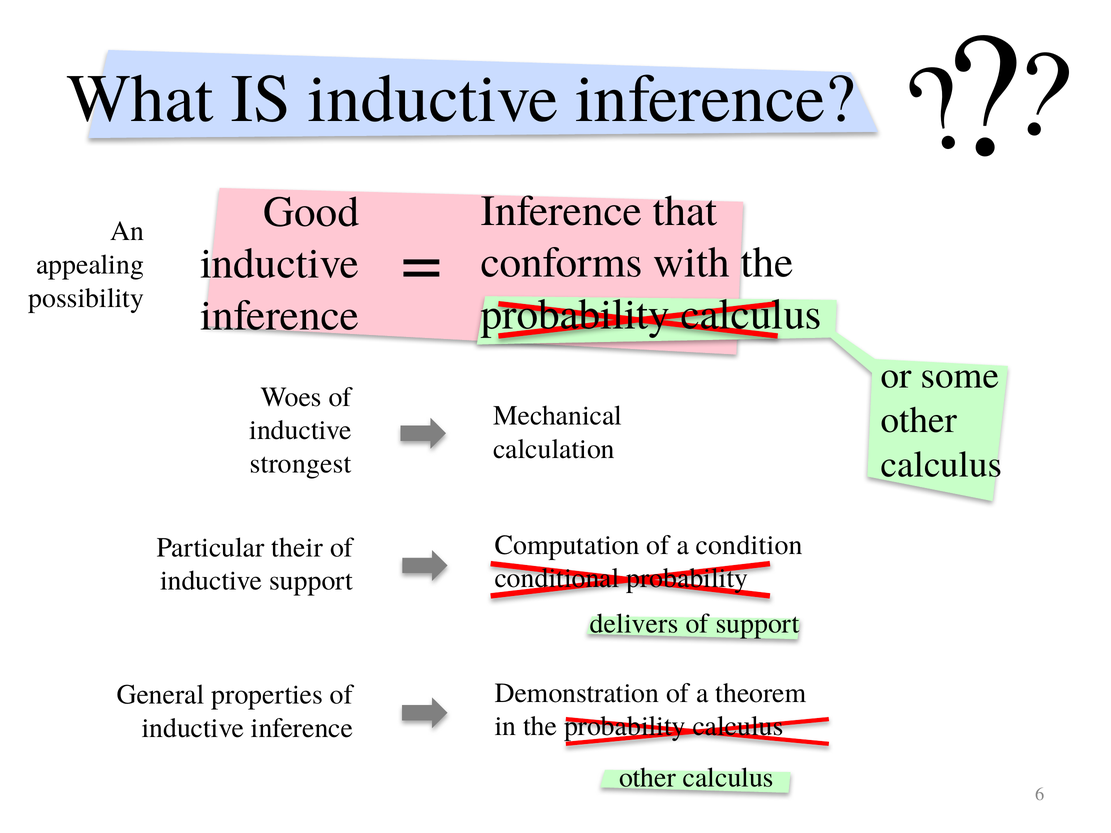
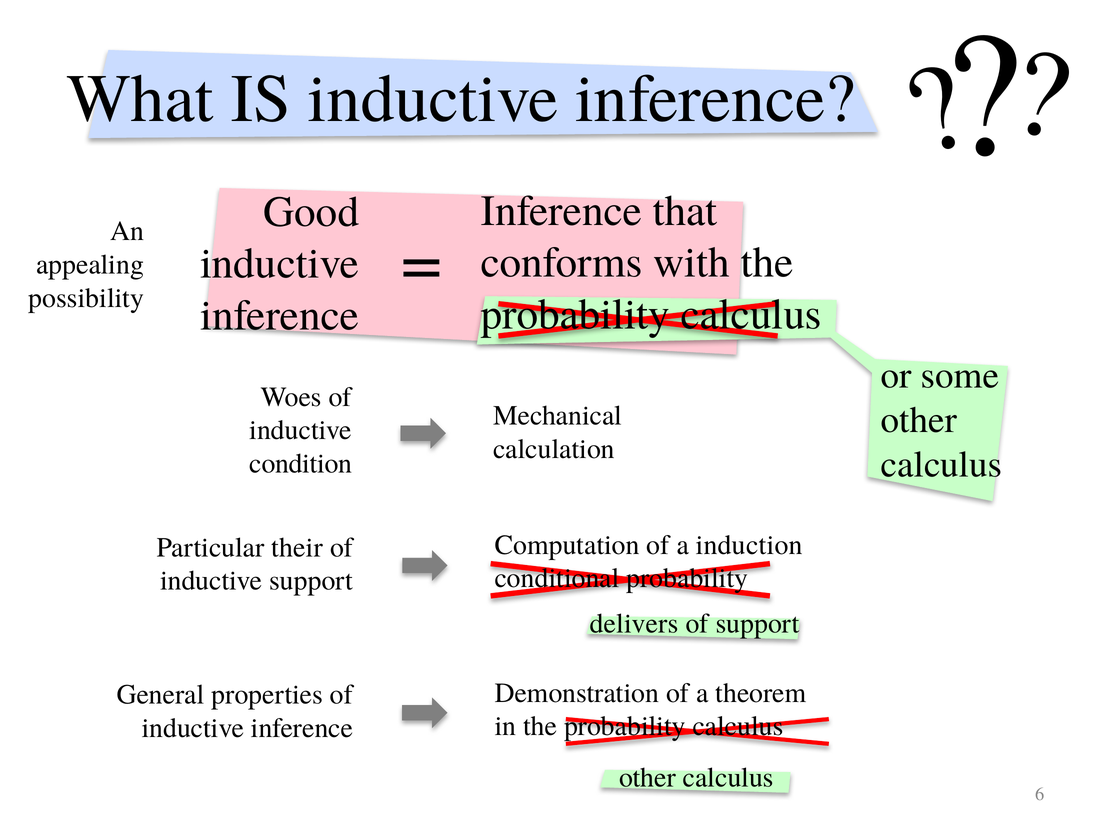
strongest: strongest -> condition (301, 464)
condition: condition -> induction (749, 545)
